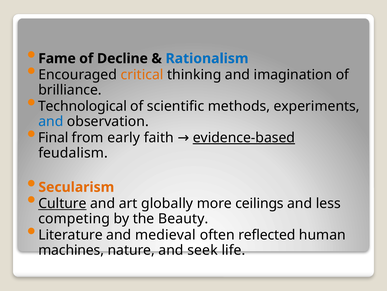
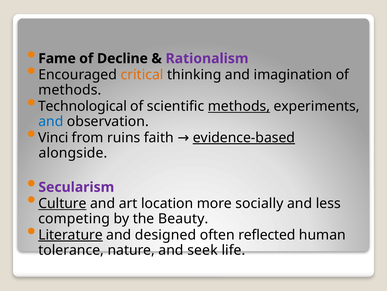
Rationalism colour: blue -> purple (207, 58)
brilliance: brilliance -> methods (70, 90)
methods underline: none -> present (239, 106)
Final: Final -> Vinci (53, 137)
early: early -> ruins (124, 137)
feudalism: feudalism -> alongside (73, 152)
Secularism colour: orange -> purple (76, 187)
globally: globally -> location (167, 203)
ceilings: ceilings -> socially (259, 203)
Literature underline: none -> present (71, 234)
medieval: medieval -> designed (166, 234)
machines: machines -> tolerance (71, 249)
